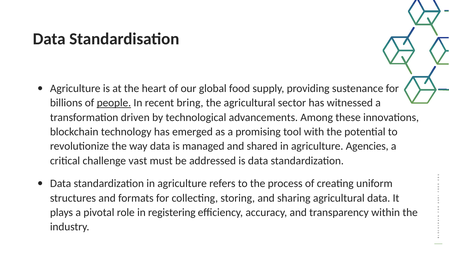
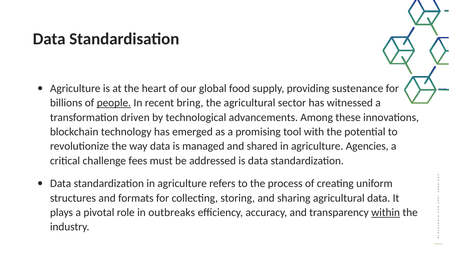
vast: vast -> fees (138, 160)
registering: registering -> outbreaks (172, 212)
within underline: none -> present (386, 212)
